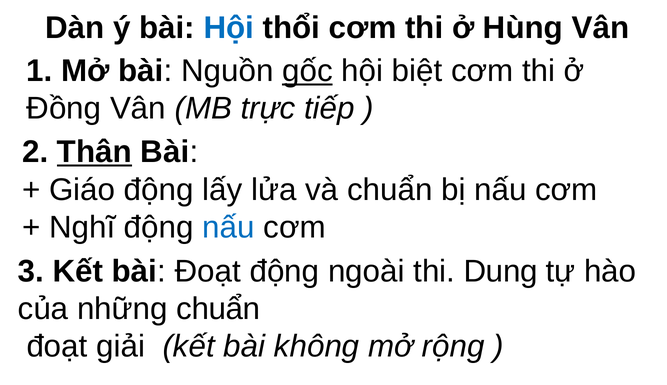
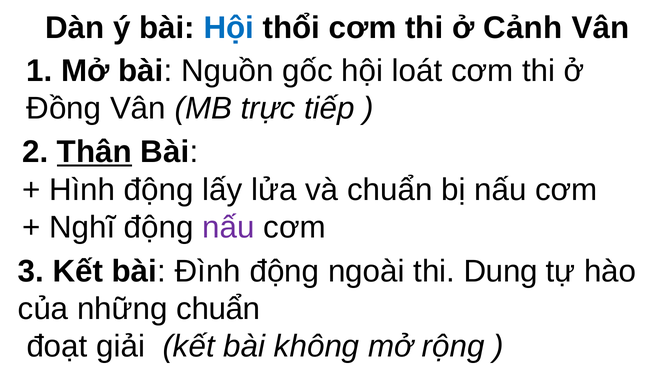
Hùng: Hùng -> Cảnh (523, 28)
gốc underline: present -> none (307, 71)
biệt: biệt -> loát (417, 71)
Giáo: Giáo -> Hình (82, 190)
nấu colour: blue -> purple (229, 227)
bài Đoạt: Đoạt -> Đình (208, 271)
